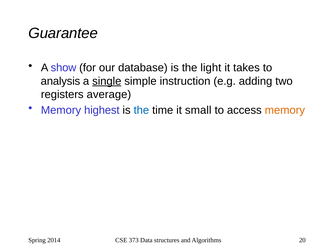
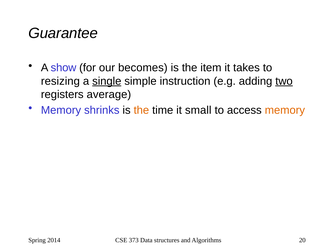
database: database -> becomes (143, 68)
light: light -> item (211, 68)
analysis: analysis -> resizing (60, 81)
two underline: none -> present (284, 81)
highest: highest -> shrinks (102, 110)
the colour: blue -> orange (141, 110)
